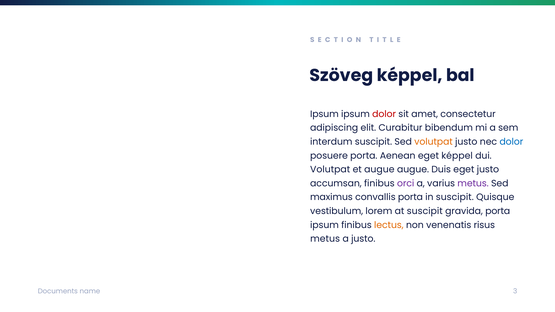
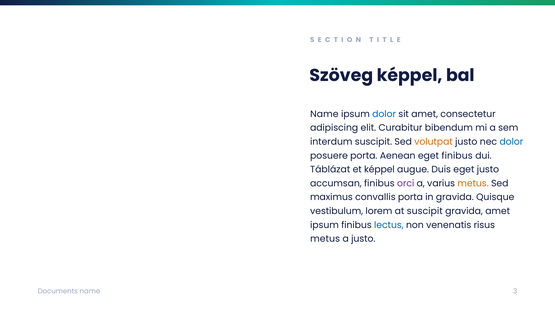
Ipsum: Ipsum -> Name (324, 114)
dolor colour: red -> blue (384, 114)
eget képpel: képpel -> finibus (457, 156)
Volutpat: Volutpat -> Táblázat (330, 170)
et augue: augue -> képpel (379, 170)
metus colour: purple -> orange (473, 183)
in suscipit: suscipit -> gravida (455, 197)
gravida porta: porta -> amet (498, 211)
lectus colour: orange -> blue (389, 225)
